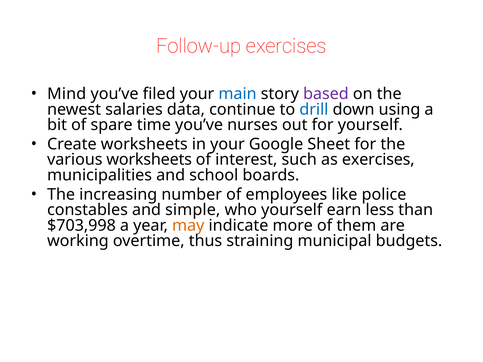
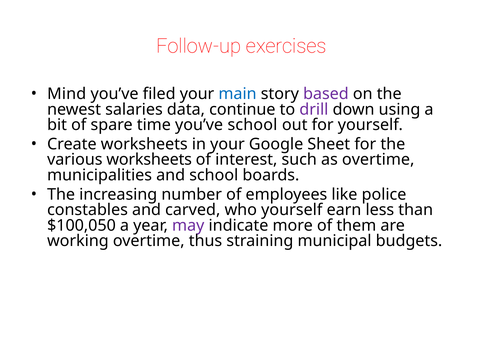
drill colour: blue -> purple (314, 109)
you’ve nurses: nurses -> school (252, 125)
as exercises: exercises -> overtime (378, 160)
simple: simple -> carved (193, 210)
$703,998: $703,998 -> $100,050 (81, 226)
may colour: orange -> purple (188, 226)
